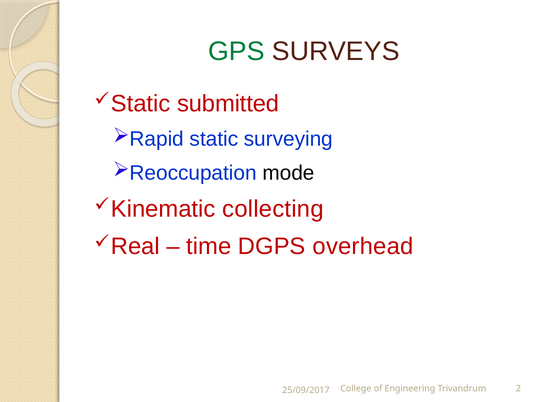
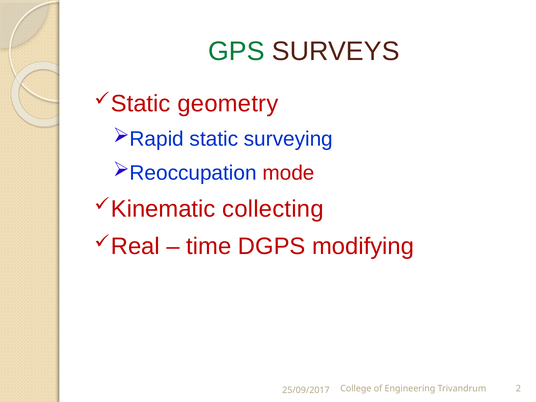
submitted: submitted -> geometry (228, 103)
mode colour: black -> red (288, 173)
overhead: overhead -> modifying (363, 246)
